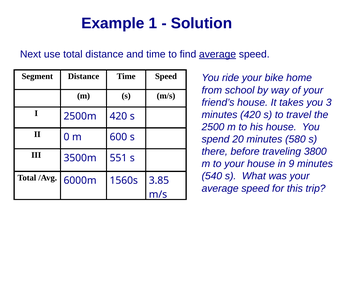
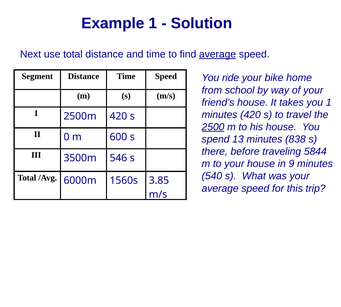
you 3: 3 -> 1 (329, 102)
2500 underline: none -> present (213, 127)
20: 20 -> 13 (238, 139)
580: 580 -> 838 (295, 139)
3800: 3800 -> 5844 (315, 151)
551: 551 -> 546 (118, 158)
